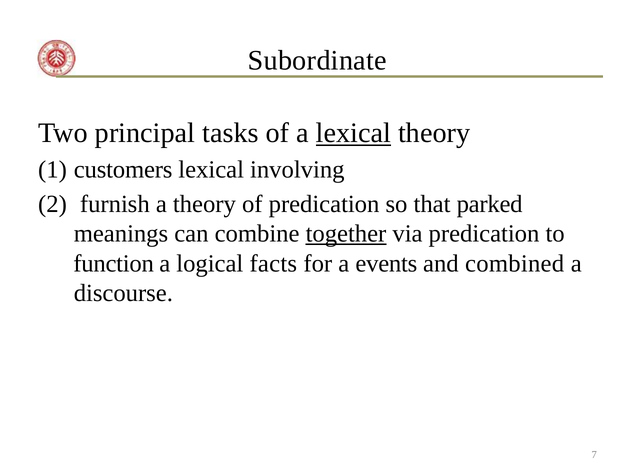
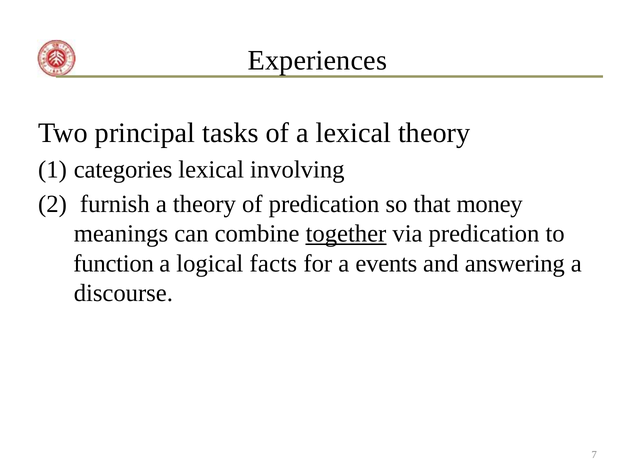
Subordinate: Subordinate -> Experiences (317, 61)
lexical underline: present -> none (353, 133)
customers: customers -> categories (123, 170)
parked: parked -> money (490, 204)
combined: combined -> answering (515, 264)
